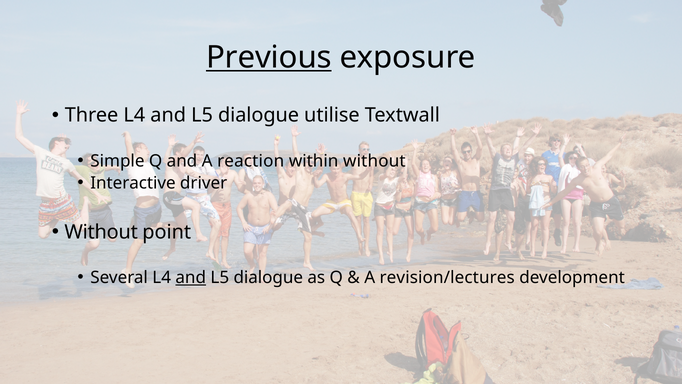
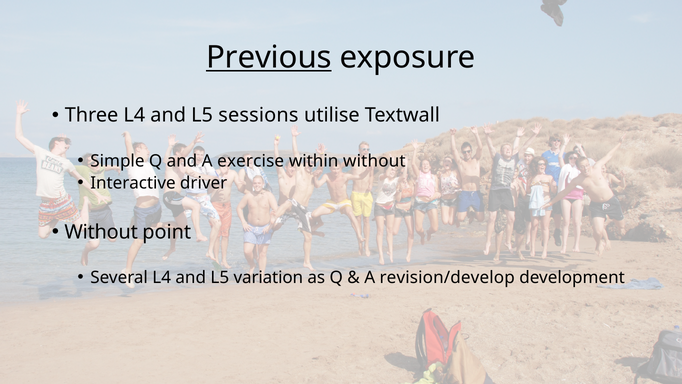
dialogue: dialogue -> sessions (258, 115)
reaction: reaction -> exercise (251, 161)
and underline: present -> none (191, 277)
dialogue: dialogue -> variation (268, 277)
revision/lectures: revision/lectures -> revision/develop (447, 277)
